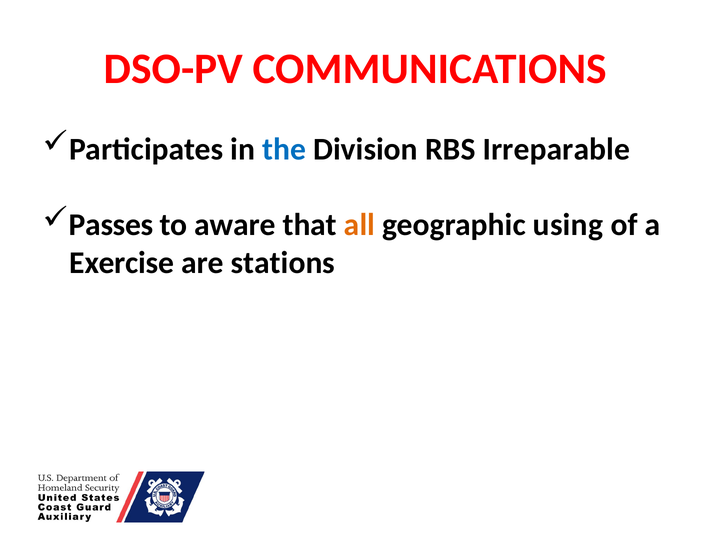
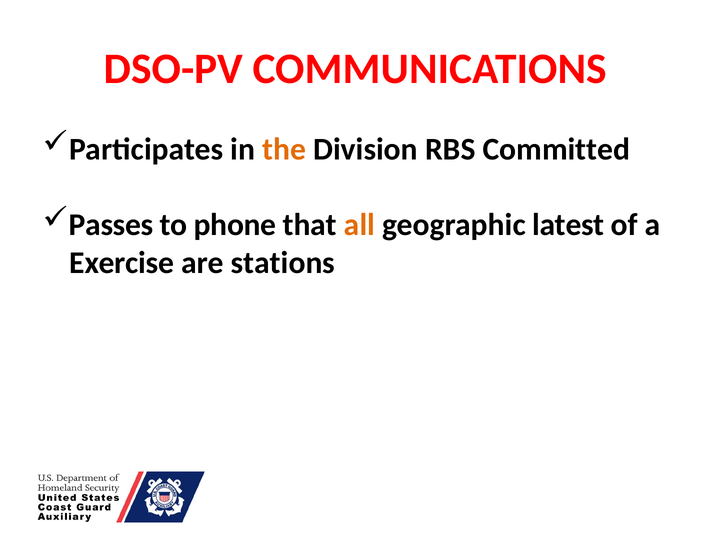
the colour: blue -> orange (284, 149)
Irreparable: Irreparable -> Committed (556, 149)
aware: aware -> phone (235, 225)
using: using -> latest (568, 225)
